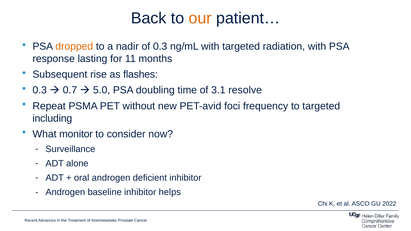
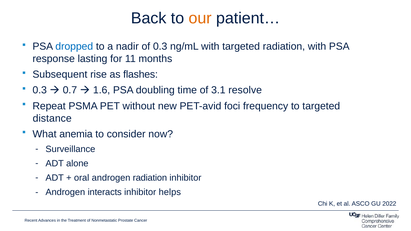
dropped colour: orange -> blue (74, 46)
5.0: 5.0 -> 1.6 (102, 90)
including: including -> distance (52, 118)
monitor: monitor -> anemia (76, 134)
androgen deficient: deficient -> radiation (150, 178)
baseline: baseline -> interacts (105, 192)
